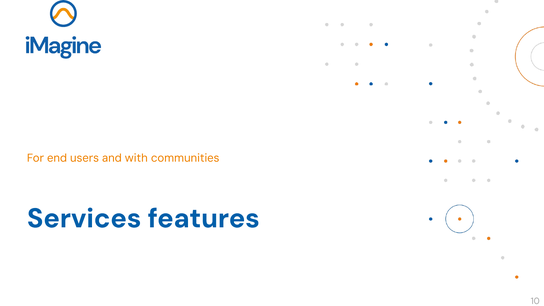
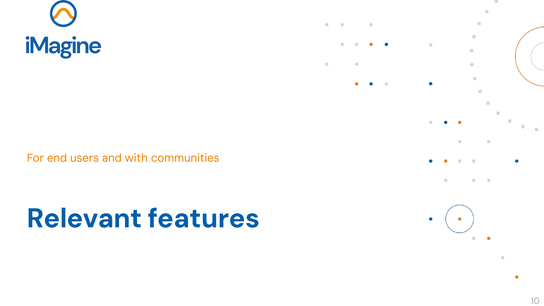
Services: Services -> Relevant (84, 218)
